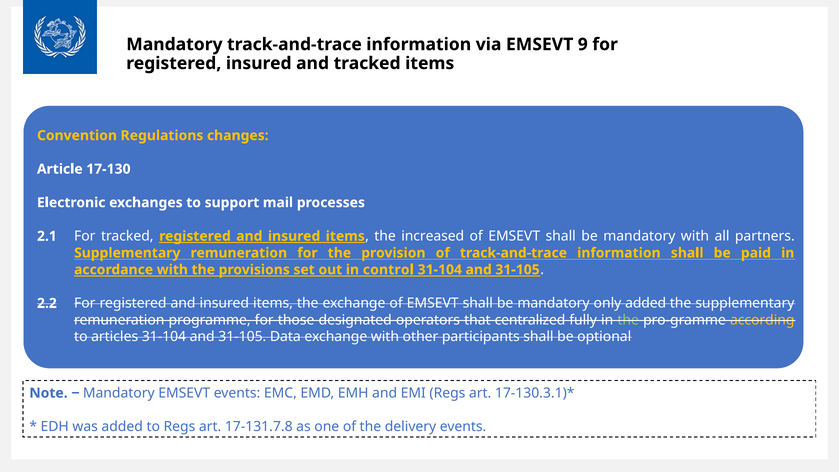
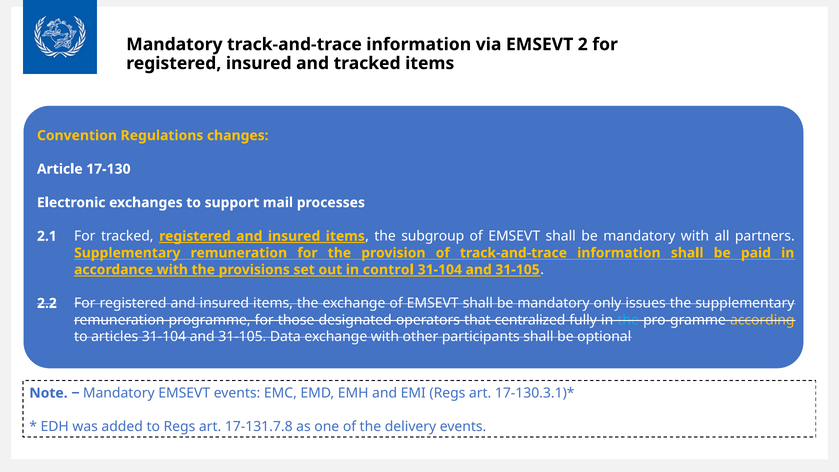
9: 9 -> 2 (583, 44)
increased: increased -> subgroup (433, 236)
only added: added -> issues (646, 303)
the colour: light green -> light blue (628, 320)
